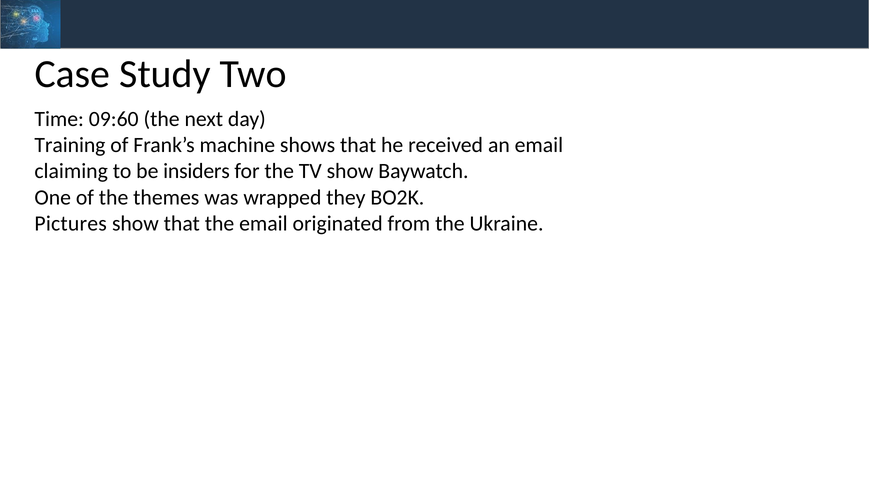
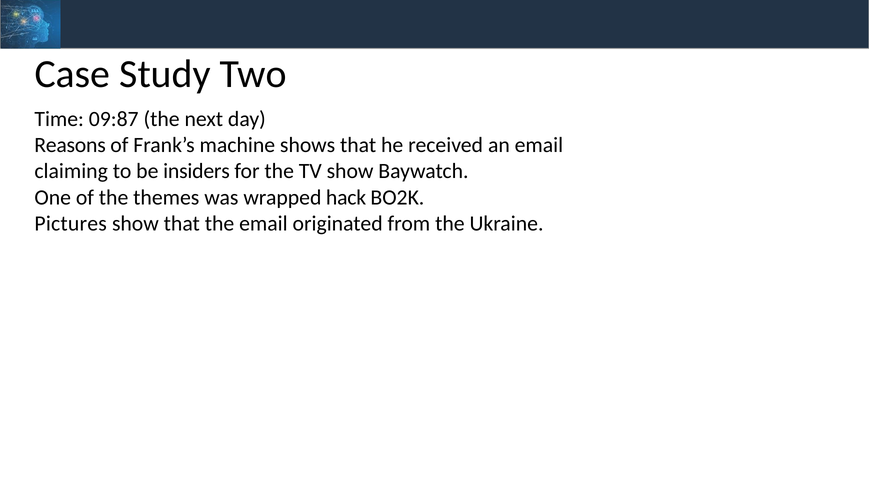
09:60: 09:60 -> 09:87 (114, 119)
Training: Training -> Reasons (70, 145)
they: they -> hack (346, 197)
